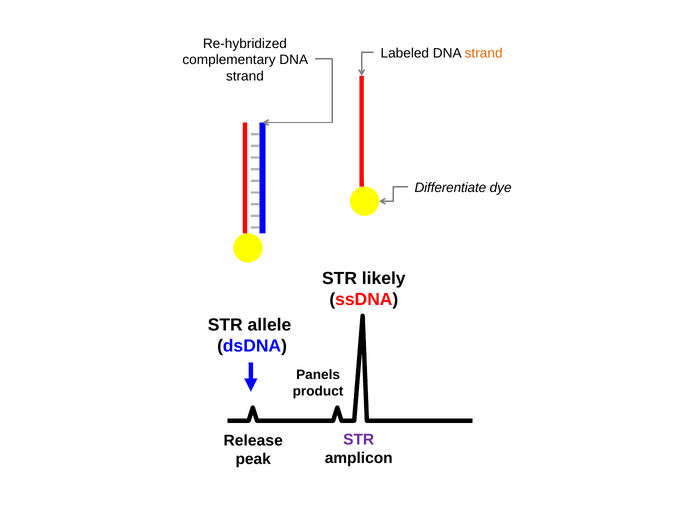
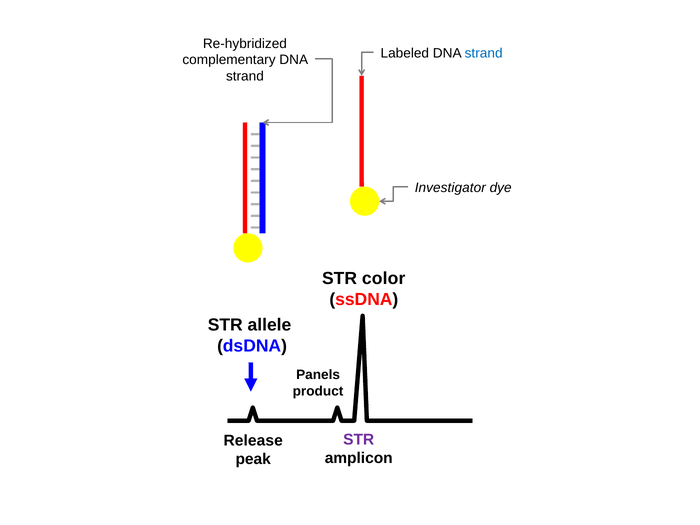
strand colour: orange -> blue (484, 53)
Differentiate: Differentiate -> Investigator (450, 188)
likely: likely -> color (384, 278)
